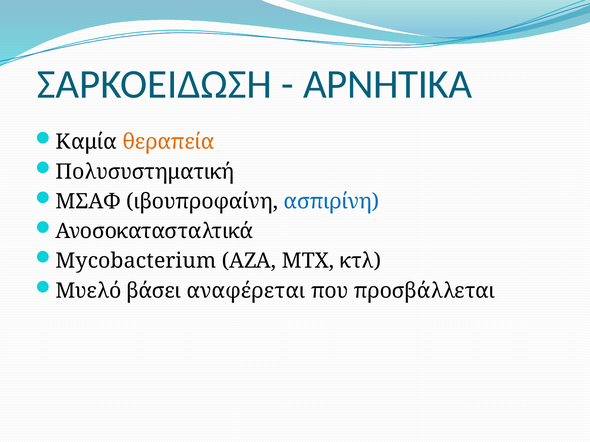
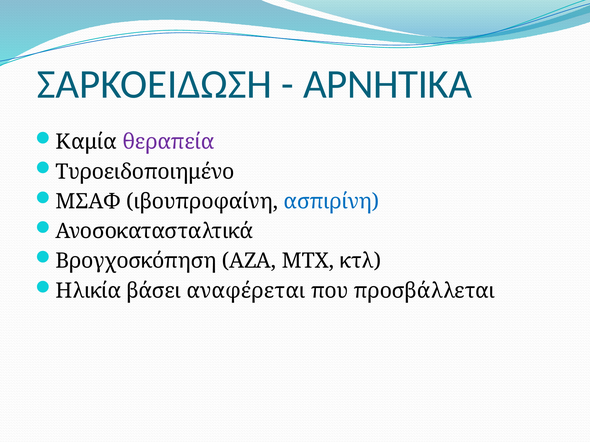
θεραπεία colour: orange -> purple (168, 142)
Πολυσυστηματική: Πολυσυστηματική -> Τυροειδοποιημένο (145, 172)
Mycobacterium: Mycobacterium -> Βρογχοσκόπηση (136, 261)
Μυελό: Μυελό -> Ηλικία (88, 291)
